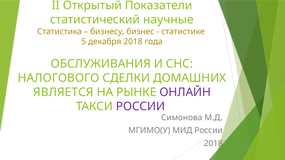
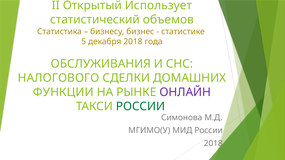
Показатели: Показатели -> Использует (158, 5)
научные: научные -> объемов (168, 20)
ЯВЛЯЕТСЯ: ЯВЛЯЕТСЯ -> ФУНКЦИИ (63, 92)
РОССИИ colour: purple -> green (140, 107)
